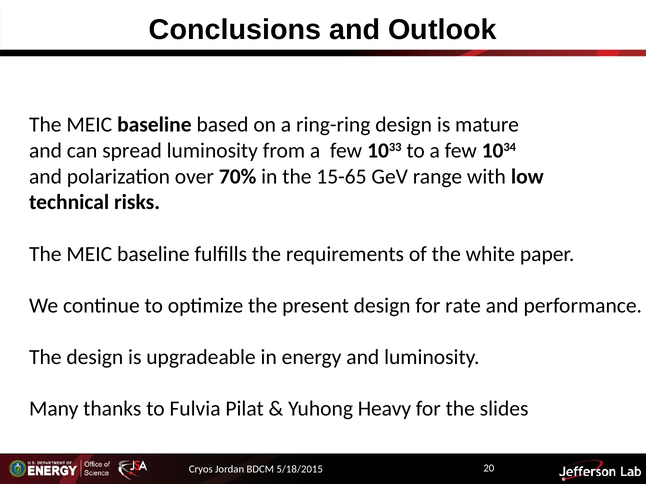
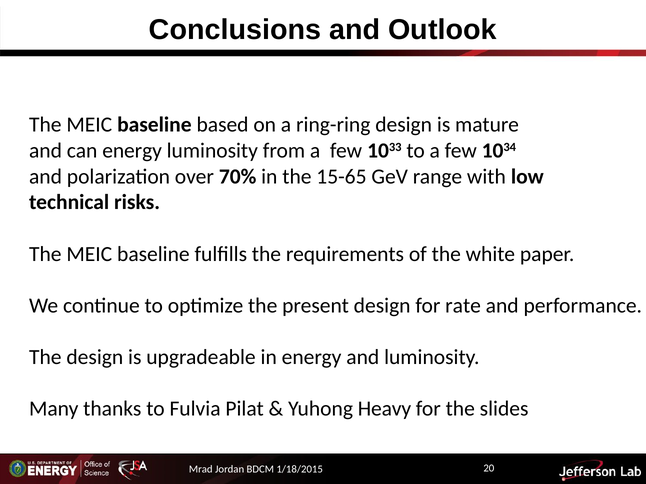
can spread: spread -> energy (132, 151)
Cryos: Cryos -> Mrad (201, 470)
5/18/2015: 5/18/2015 -> 1/18/2015 (300, 470)
